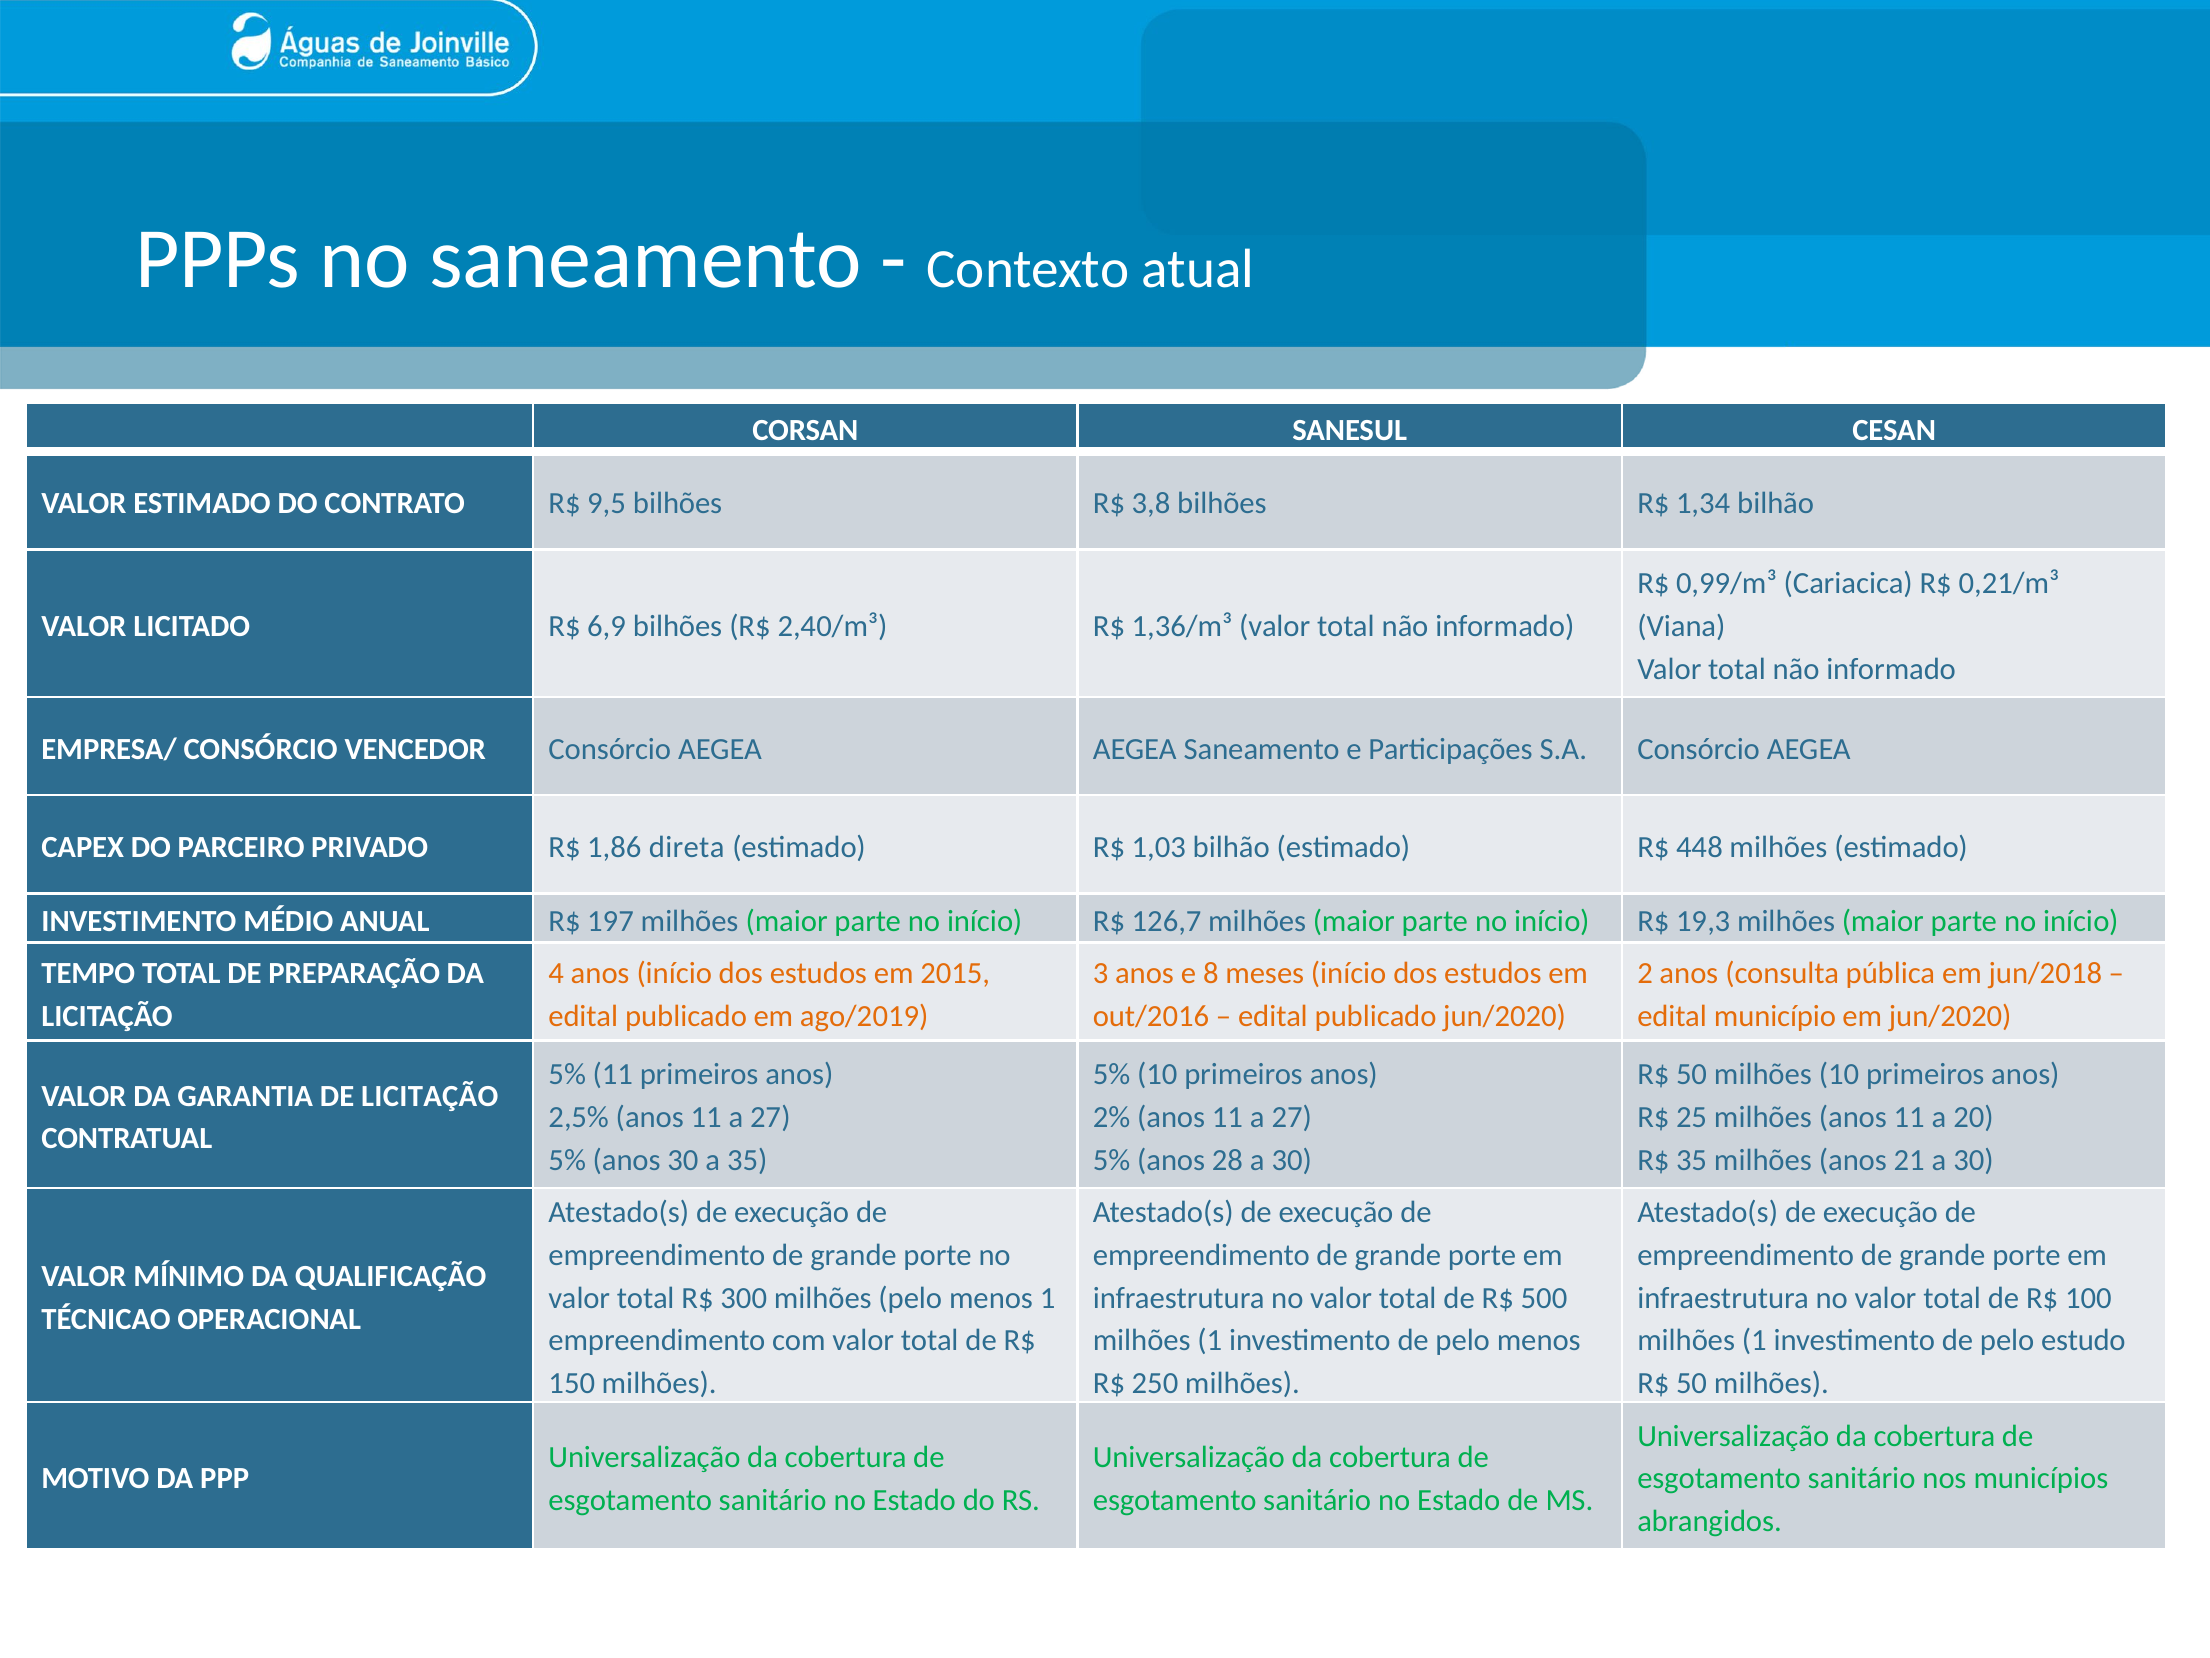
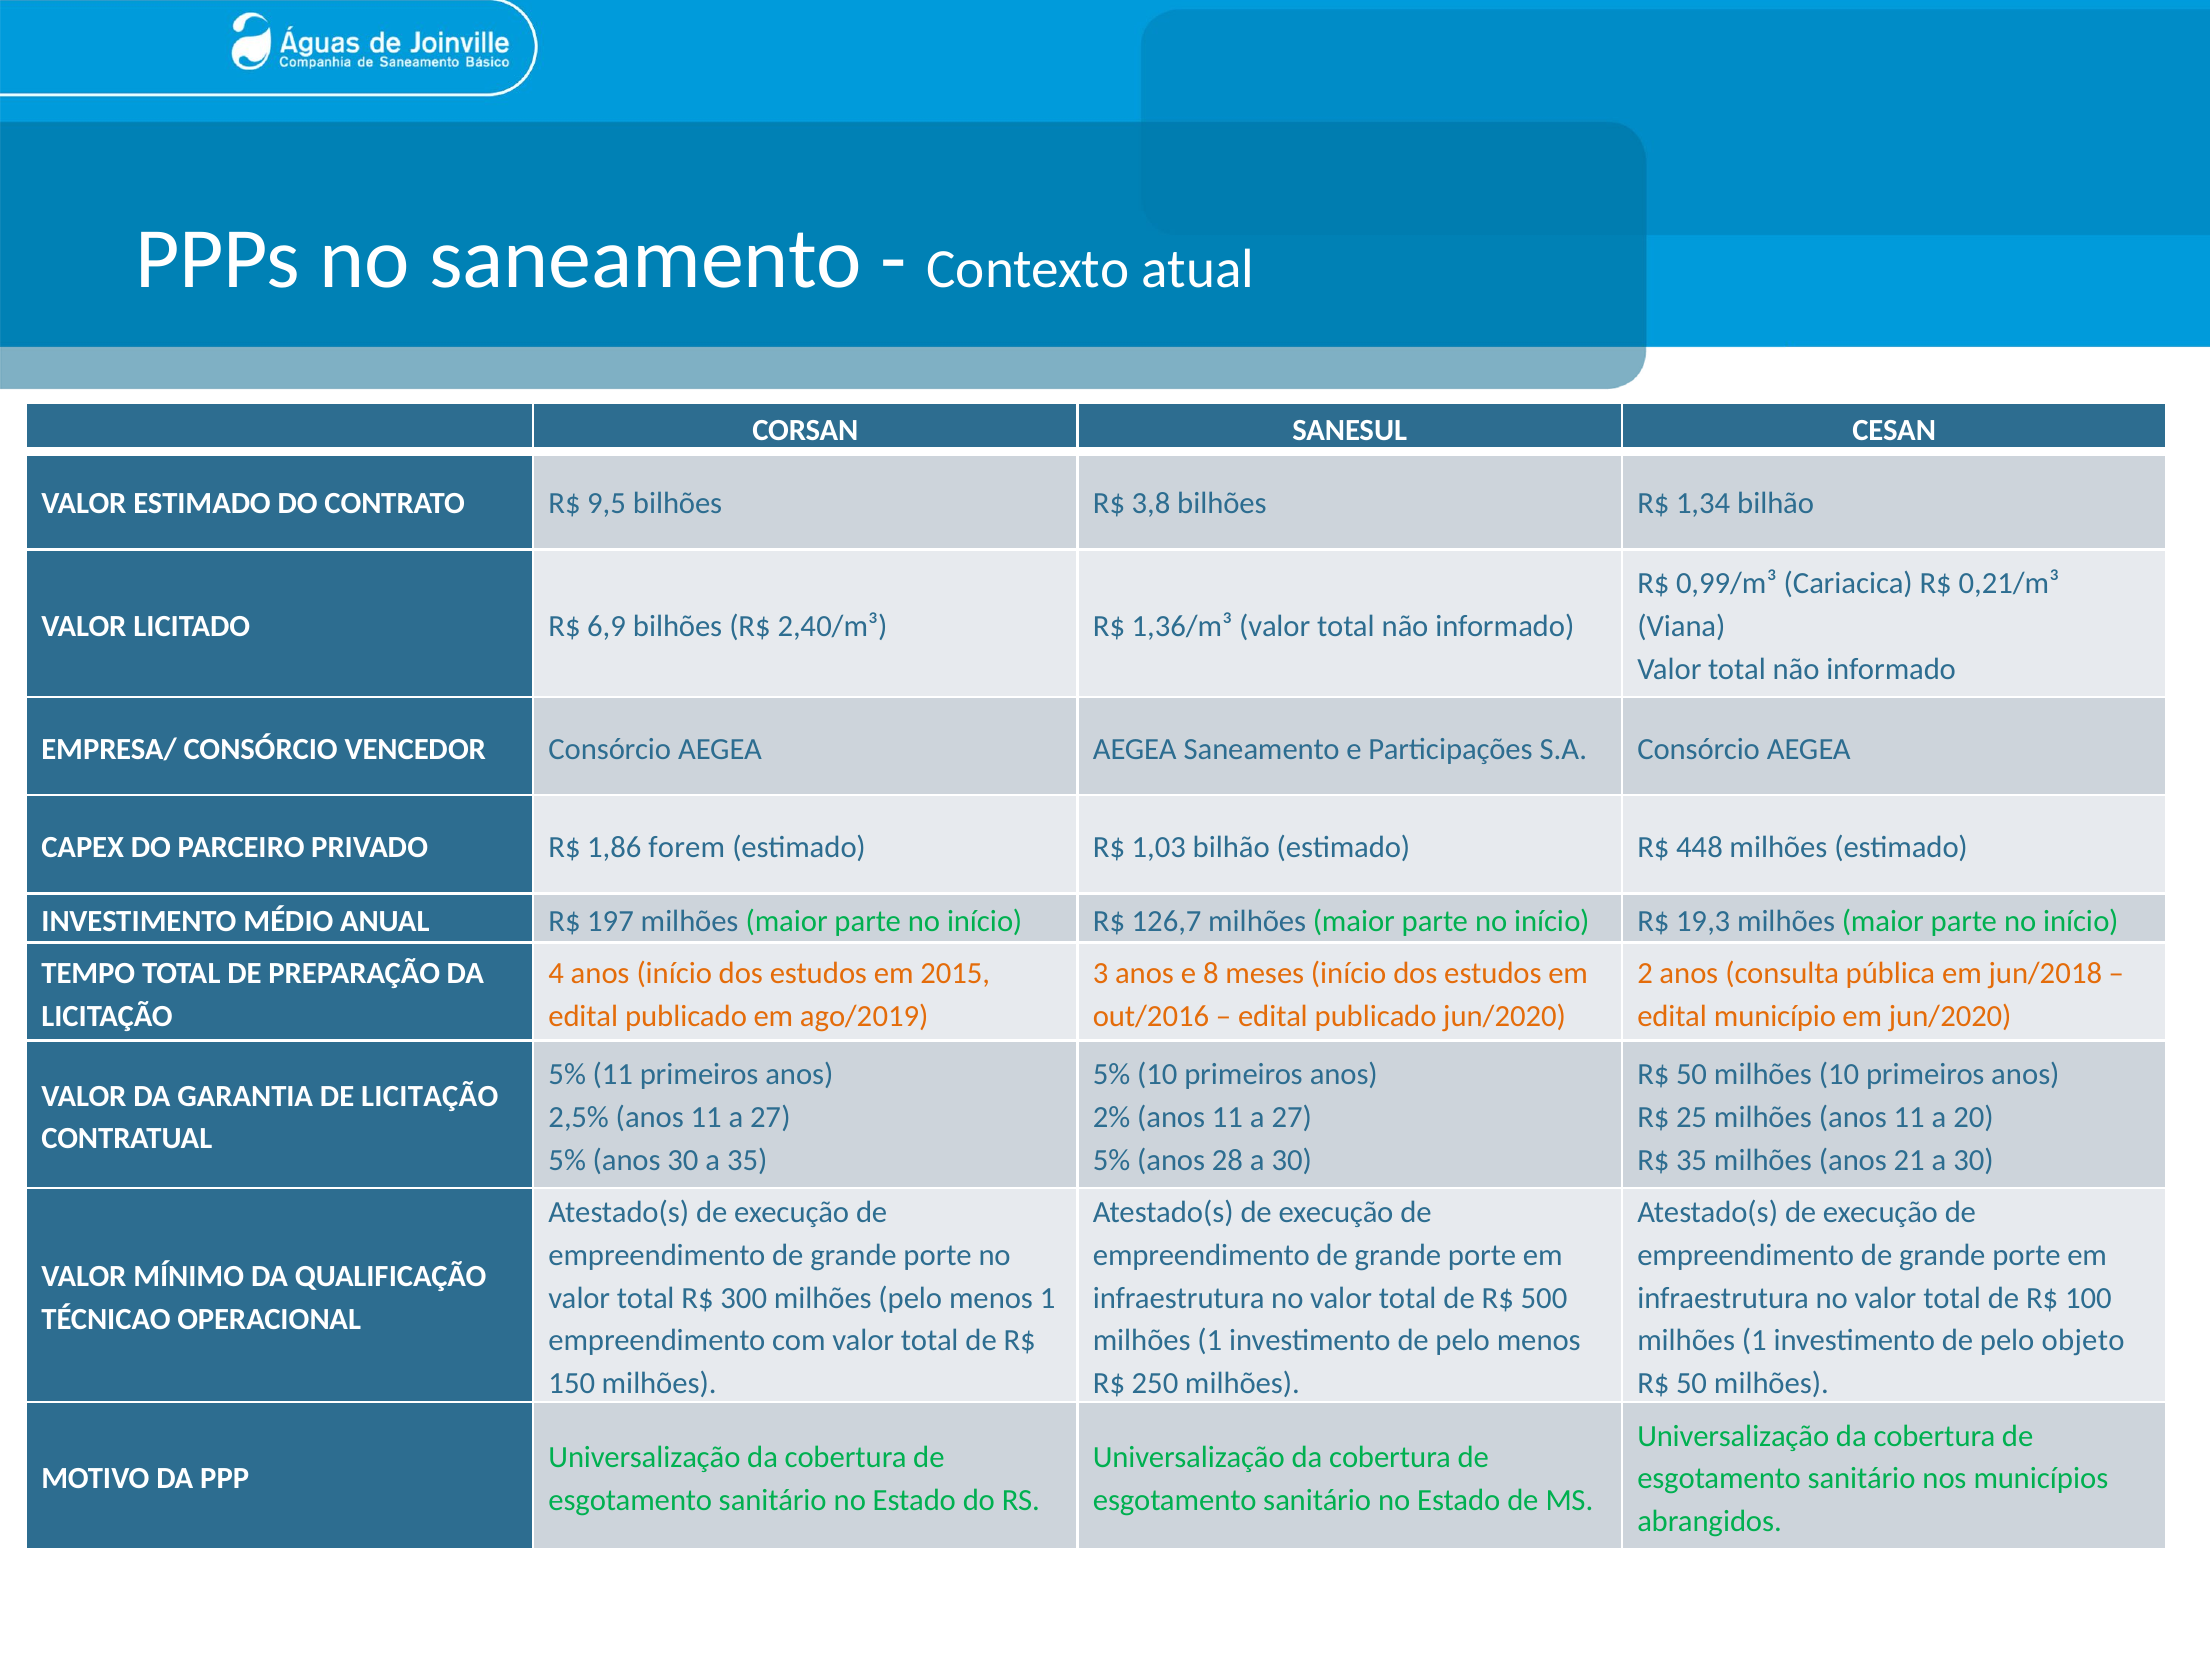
direta: direta -> forem (687, 847)
estudo: estudo -> objeto (2083, 1340)
